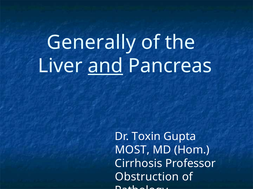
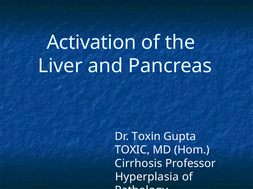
Generally: Generally -> Activation (91, 43)
and underline: present -> none (105, 66)
MOST: MOST -> TOXIC (132, 150)
Obstruction: Obstruction -> Hyperplasia (147, 177)
